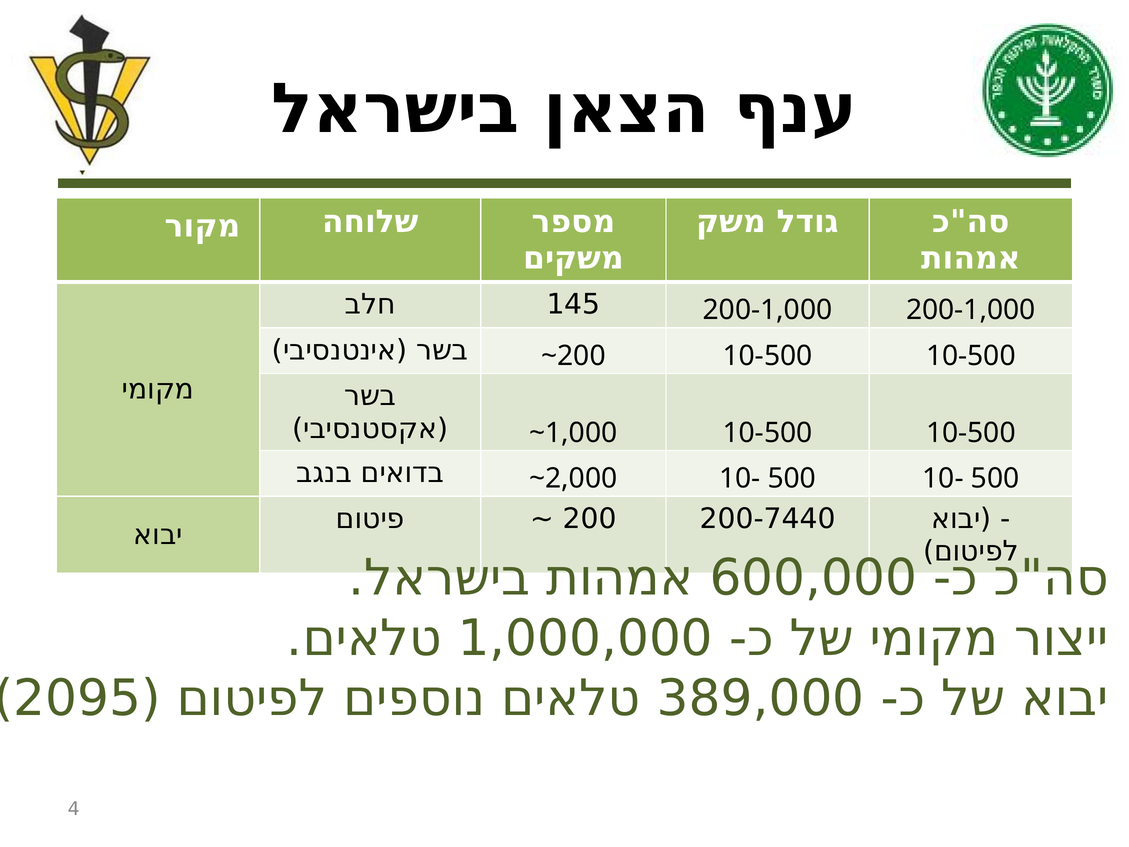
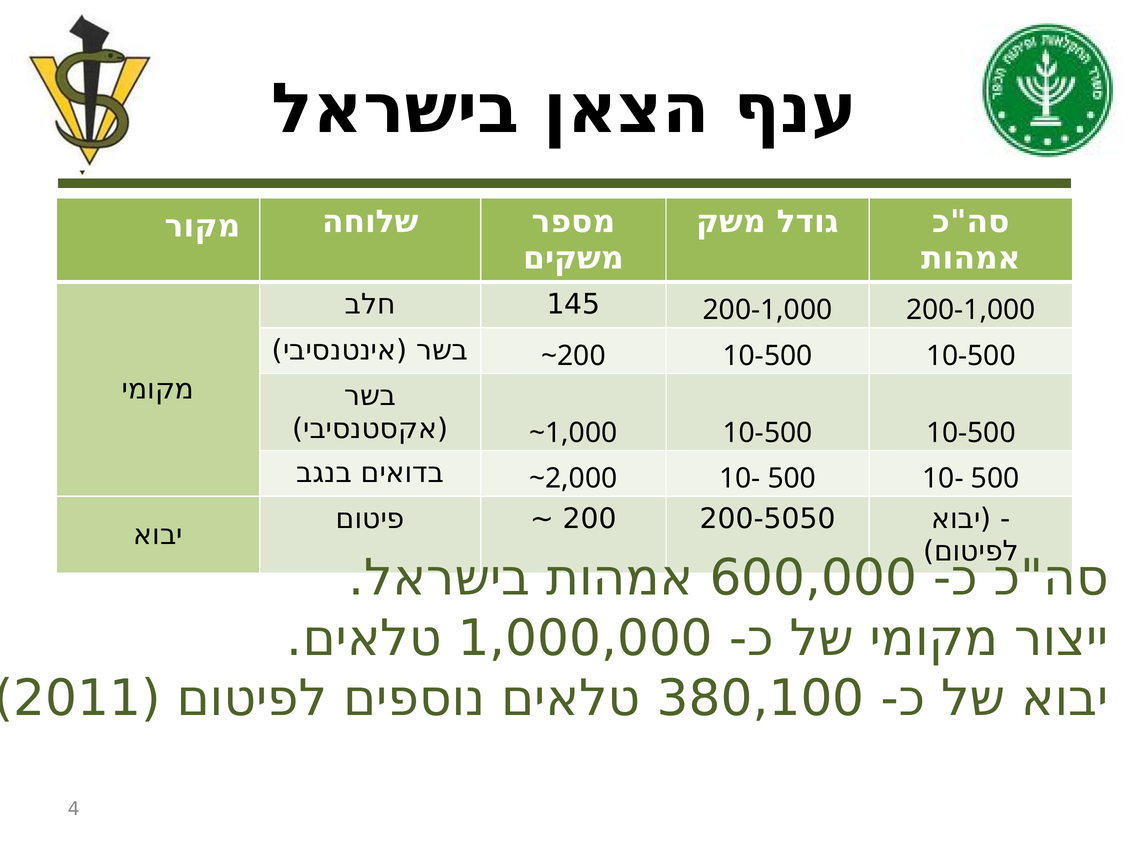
200-7440: 200-7440 -> 200-5050 (768, 519)
2095: 2095 -> 2011 (77, 699)
389,000: 389,000 -> 380,100 (761, 699)
